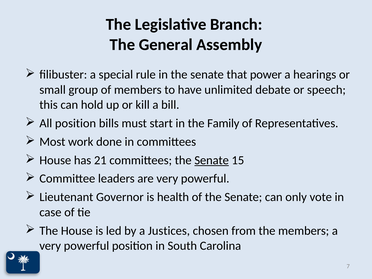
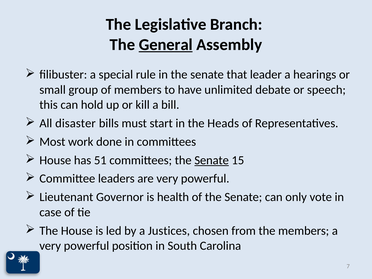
General underline: none -> present (166, 45)
power: power -> leader (266, 75)
All position: position -> disaster (75, 123)
Family: Family -> Heads (223, 123)
21: 21 -> 51 (100, 160)
